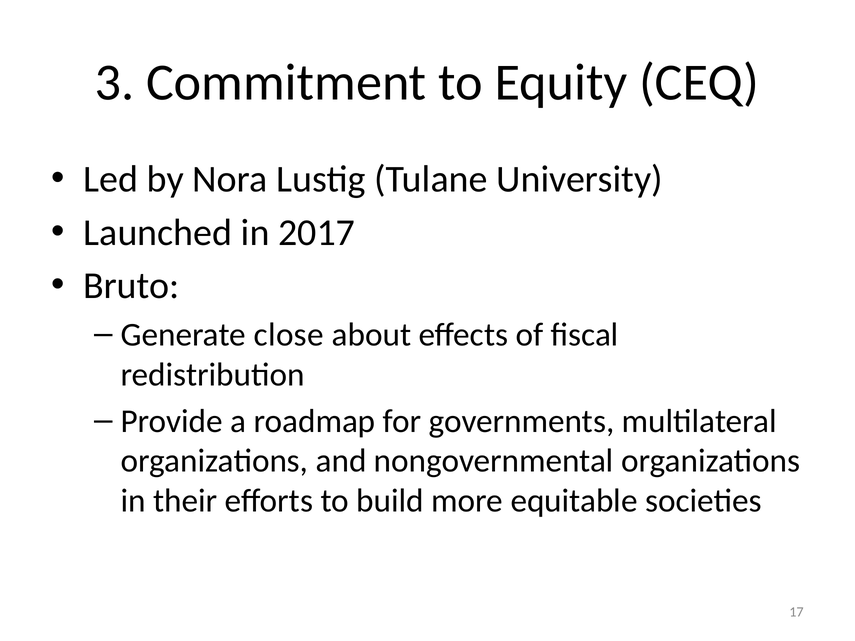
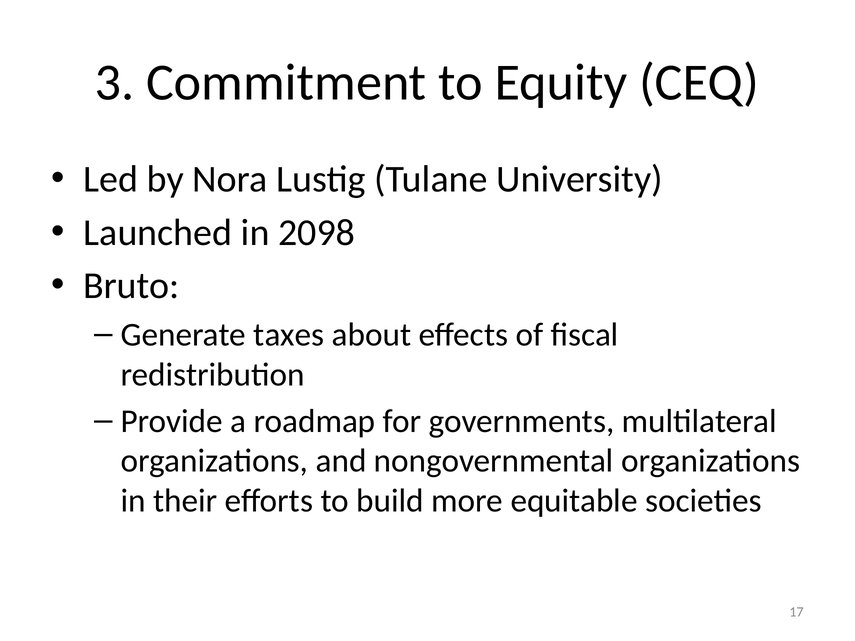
2017: 2017 -> 2098 (317, 233)
close: close -> taxes (289, 335)
